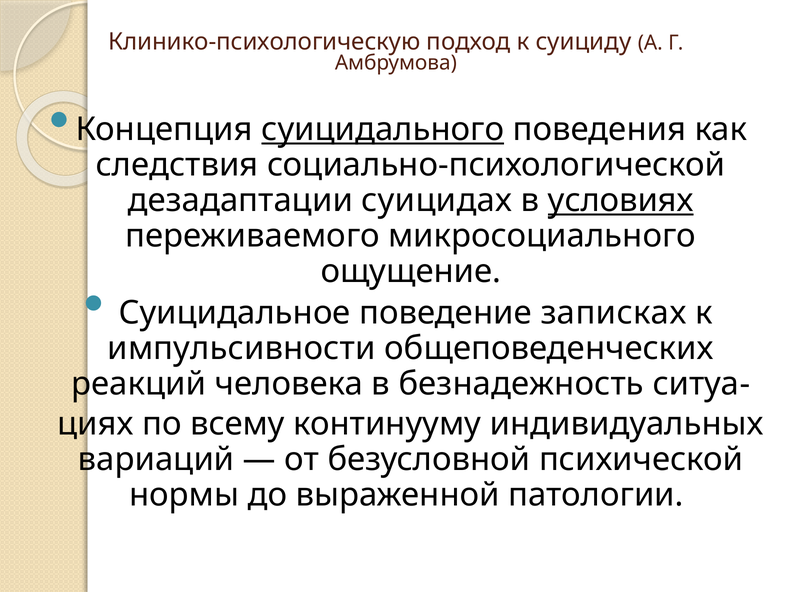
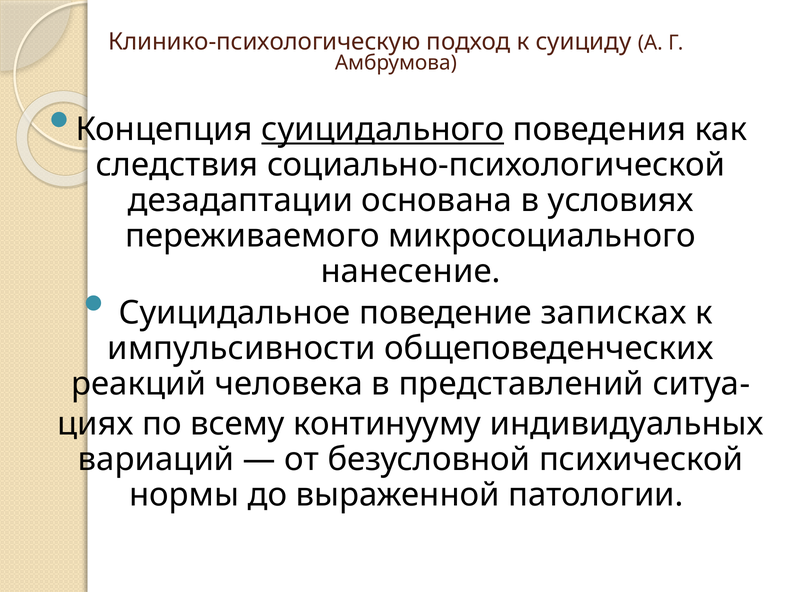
суицидах: суицидах -> основана (437, 200)
условиях underline: present -> none (621, 200)
ощущение: ощущение -> нанесение (411, 272)
безнадежность: безнадежность -> представлений (521, 384)
